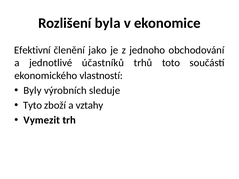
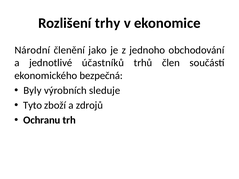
byla: byla -> trhy (108, 23)
Efektivní: Efektivní -> Národní (32, 50)
toto: toto -> člen (171, 63)
vlastností: vlastností -> bezpečná (101, 76)
vztahy: vztahy -> zdrojů (89, 105)
Vymezit: Vymezit -> Ochranu (42, 120)
